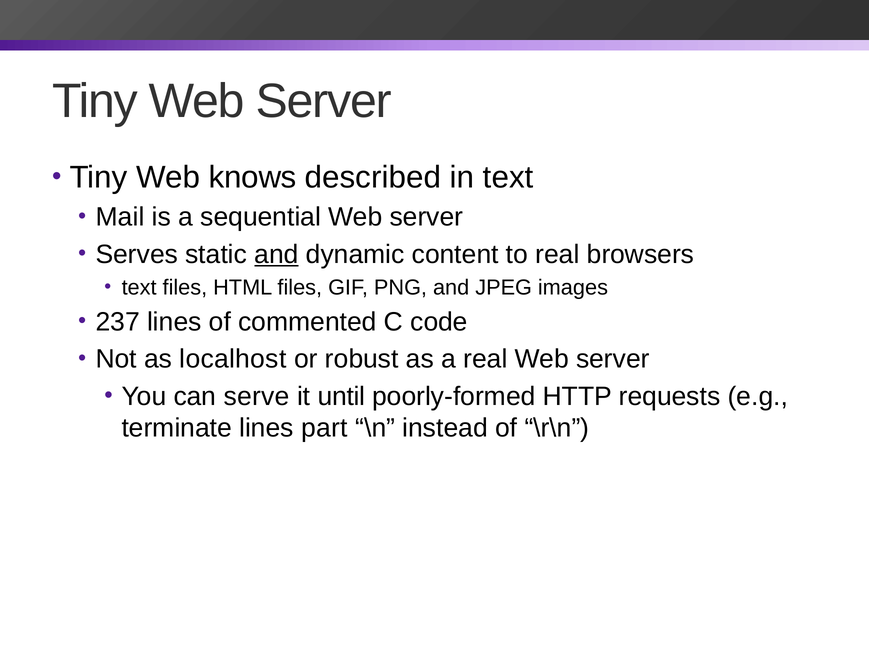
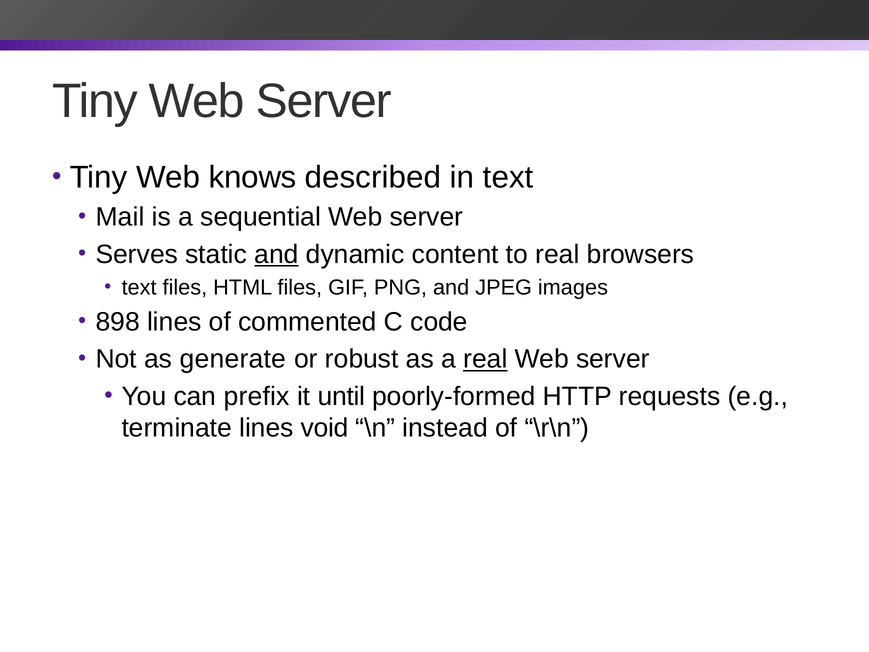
237: 237 -> 898 (118, 322)
localhost: localhost -> generate (233, 359)
real underline: none -> present (485, 359)
serve: serve -> prefix (257, 396)
part: part -> void (325, 428)
